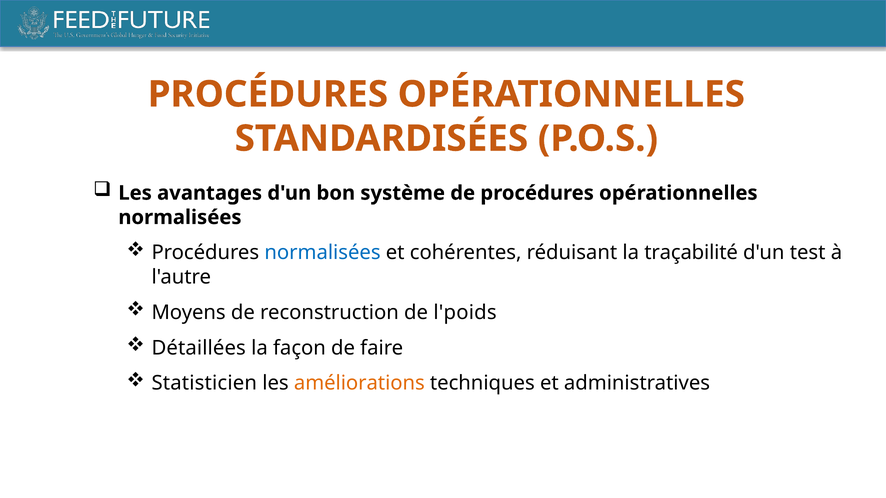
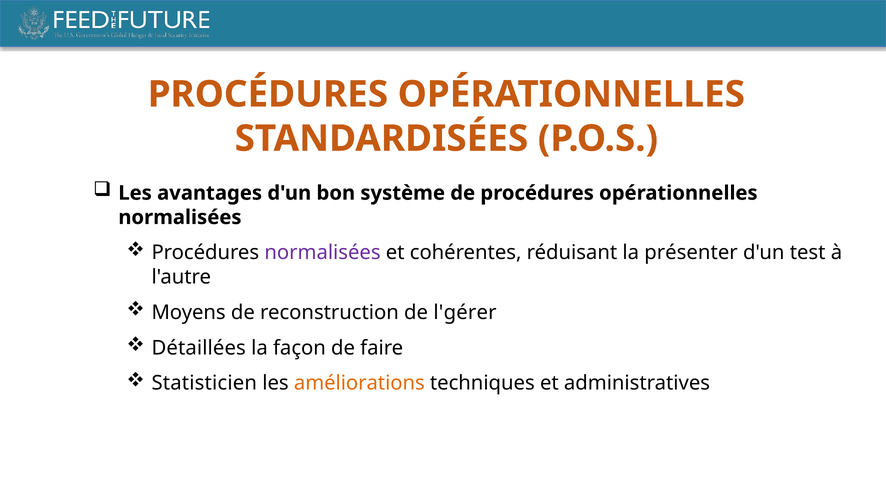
normalisées colour: blue -> purple (323, 253)
traçabilité: traçabilité -> présenter (691, 253)
l'poids: l'poids -> l'gérer (465, 313)
